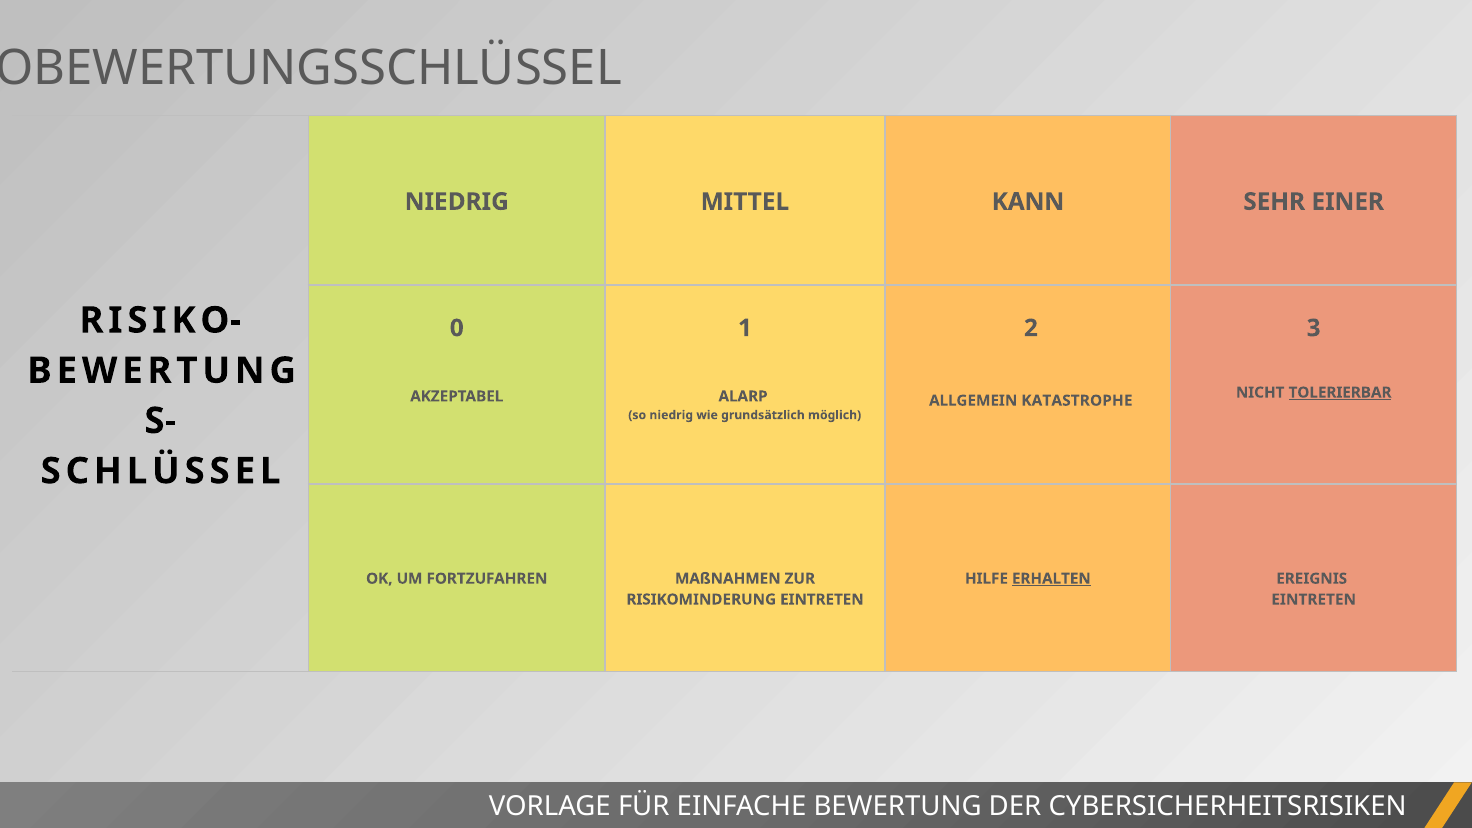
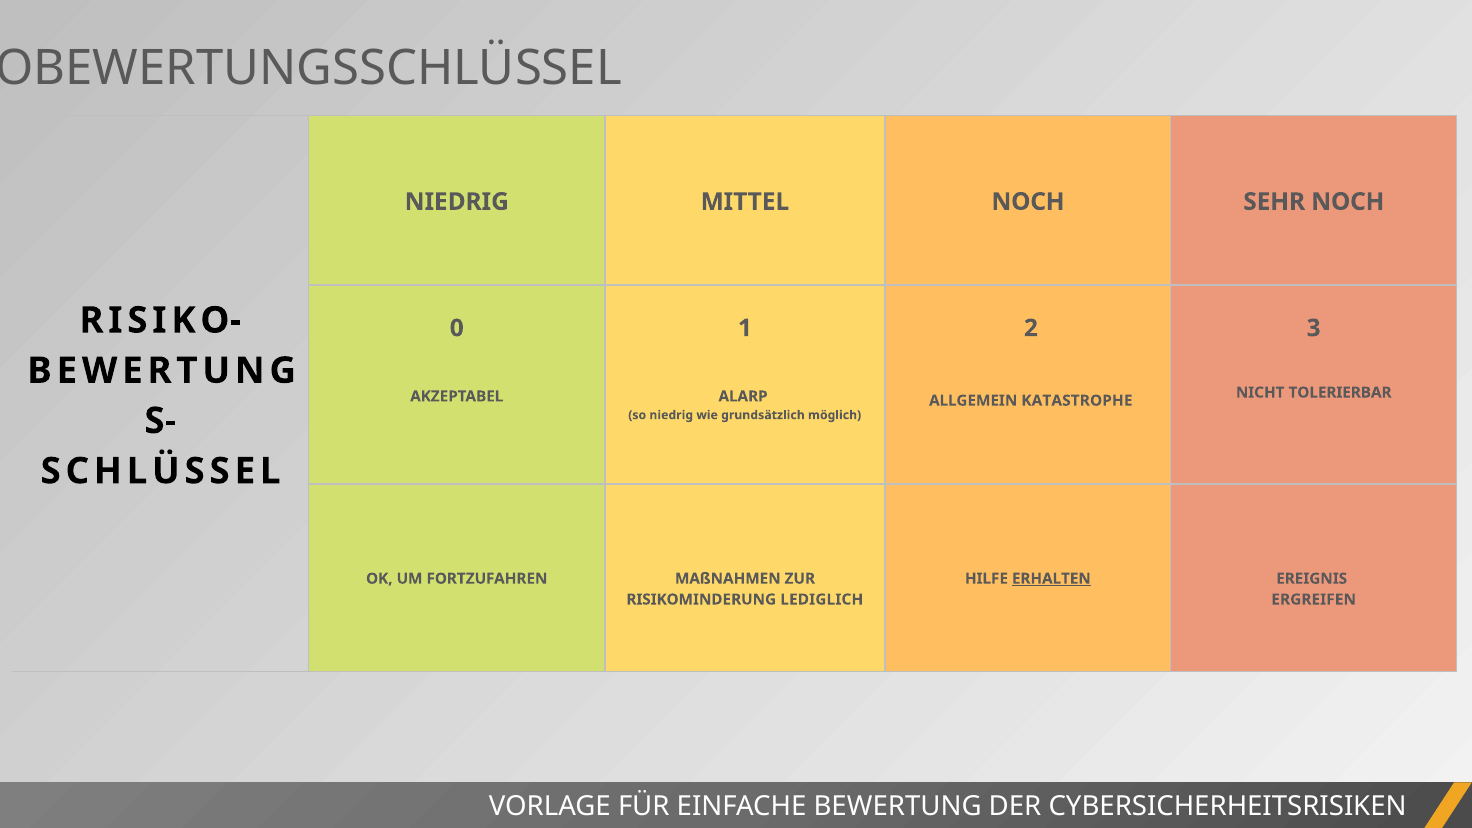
MITTEL KANN: KANN -> NOCH (1028, 202)
SEHR EINER: EINER -> NOCH (1348, 202)
TOLERIERBAR underline: present -> none (1340, 393)
RISIKOMINDERUNG EINTRETEN: EINTRETEN -> LEDIGLICH (822, 599)
EINTRETEN: EINTRETEN -> ERGREIFEN (1314, 599)
